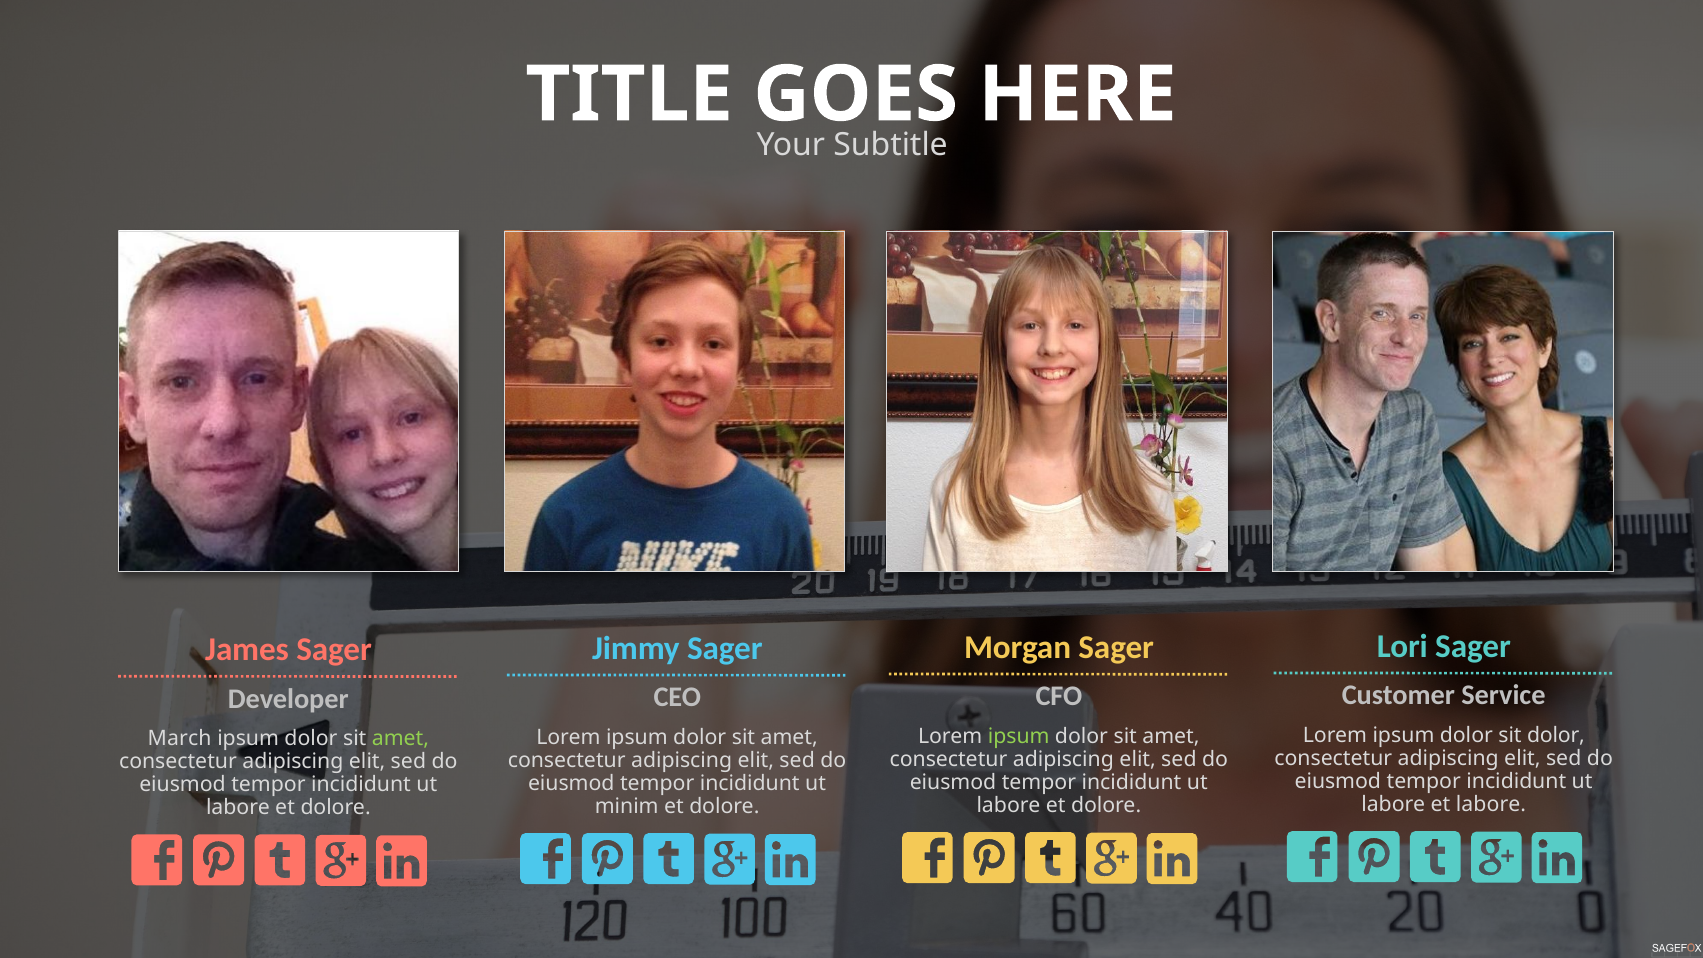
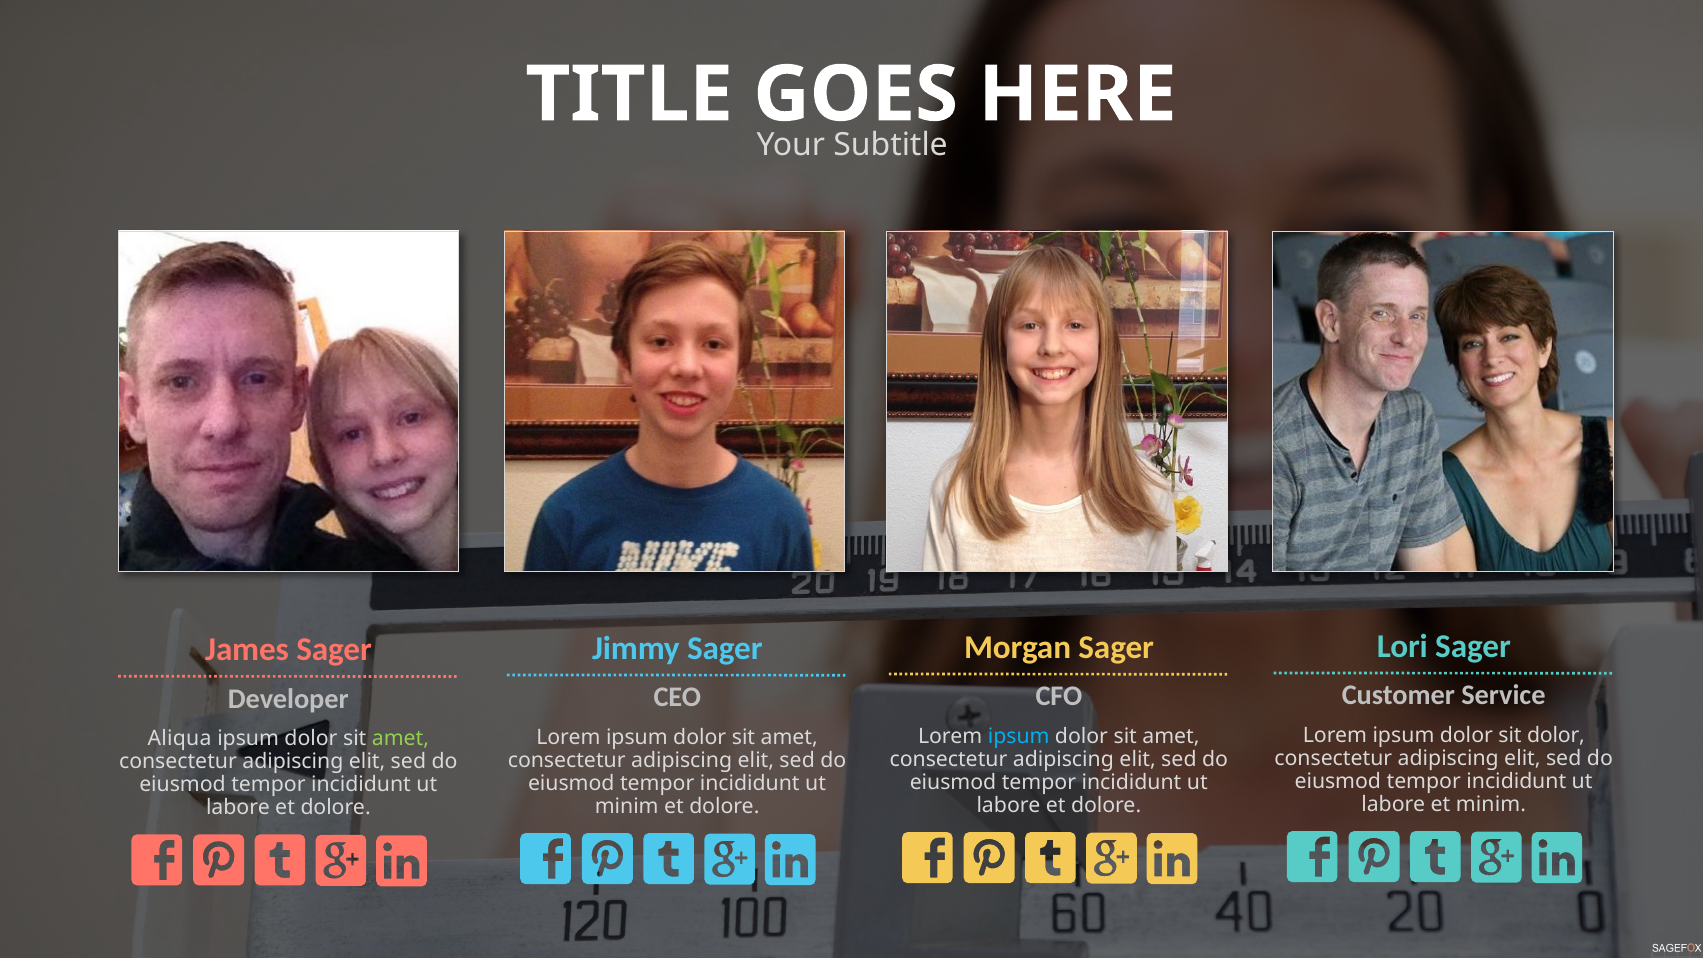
ipsum colour: light green -> light blue (1019, 737)
March: March -> Aliqua (180, 739)
et labore: labore -> minim (1491, 805)
